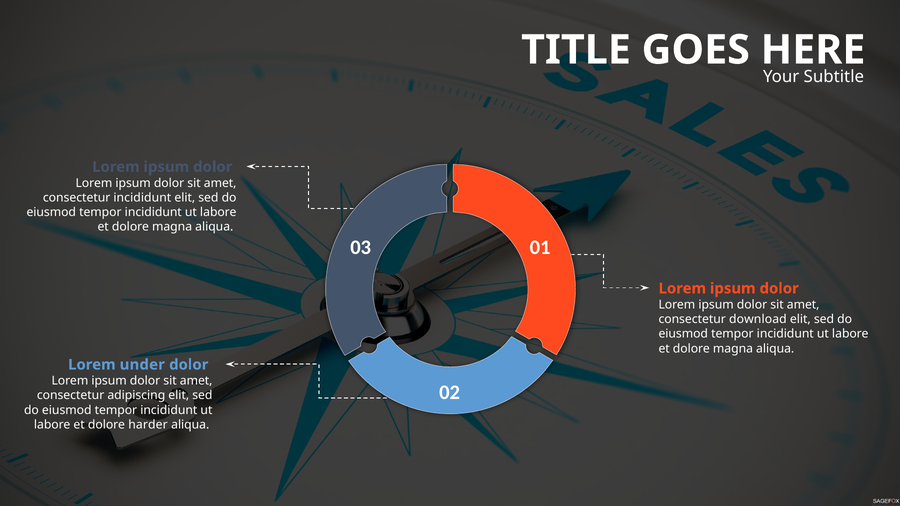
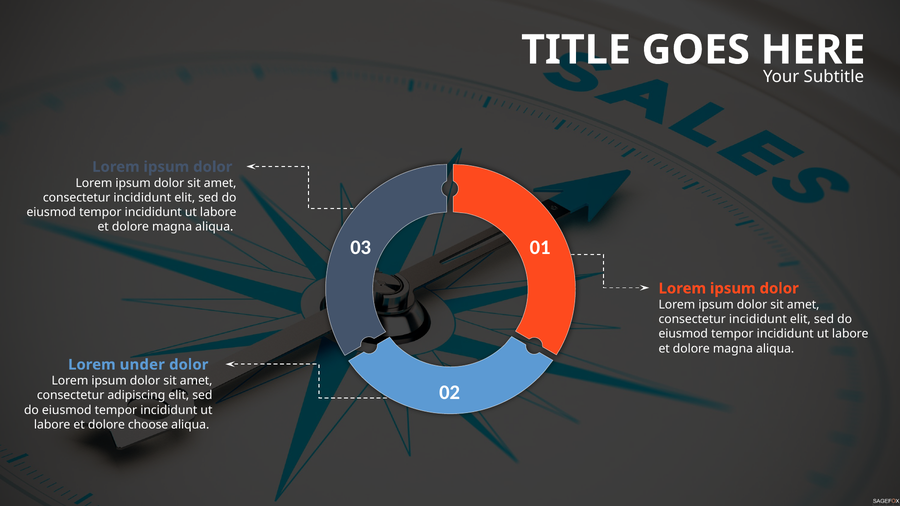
download: download -> incididunt (758, 319)
harder: harder -> choose (148, 425)
